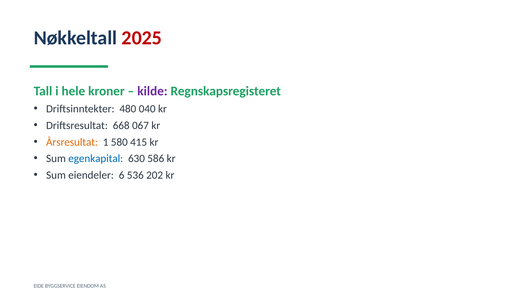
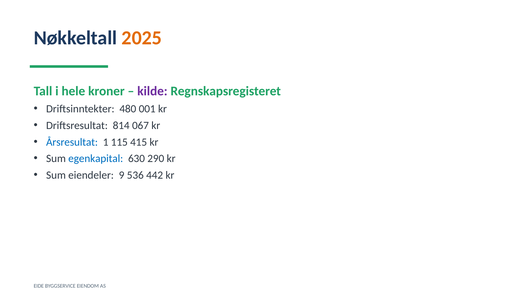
2025 colour: red -> orange (142, 38)
040: 040 -> 001 (147, 109)
668: 668 -> 814 (121, 126)
Årsresultat colour: orange -> blue (72, 142)
580: 580 -> 115 (119, 142)
586: 586 -> 290 (156, 159)
6: 6 -> 9 (122, 175)
202: 202 -> 442 (155, 175)
